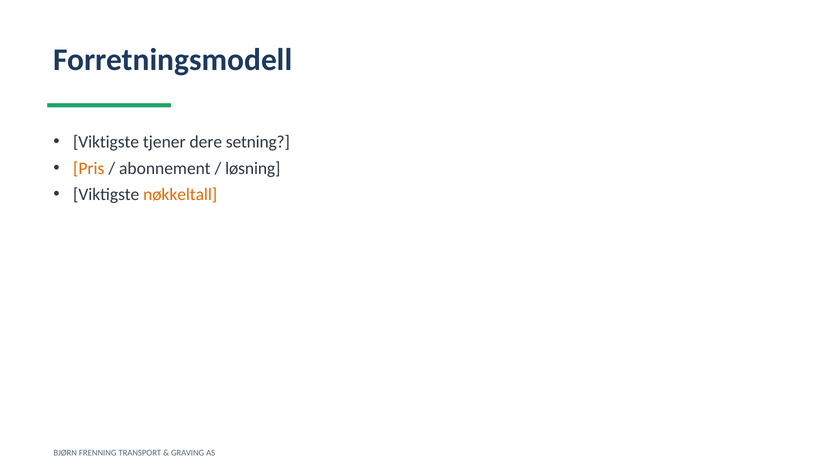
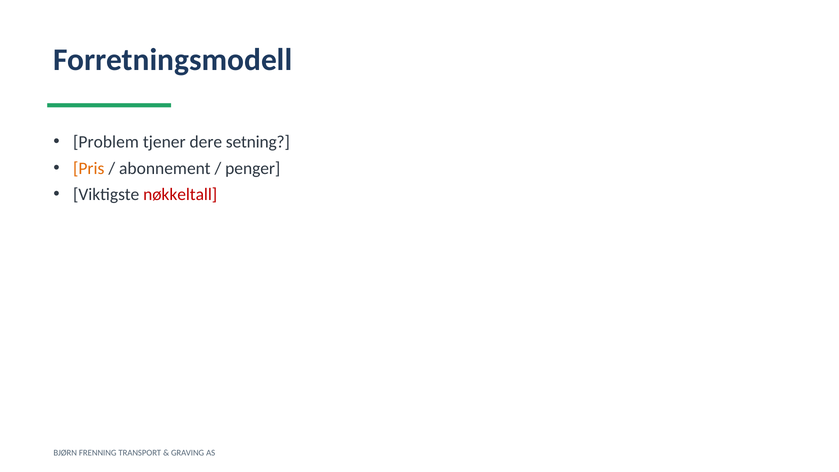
Viktigste: Viktigste -> Problem (106, 142)
løsning: løsning -> penger (253, 168)
nøkkeltall colour: orange -> red (180, 195)
